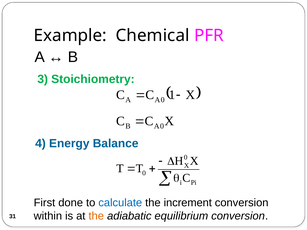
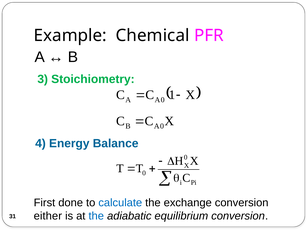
increment: increment -> exchange (188, 203)
within: within -> either (48, 216)
the colour: orange -> blue (96, 216)
